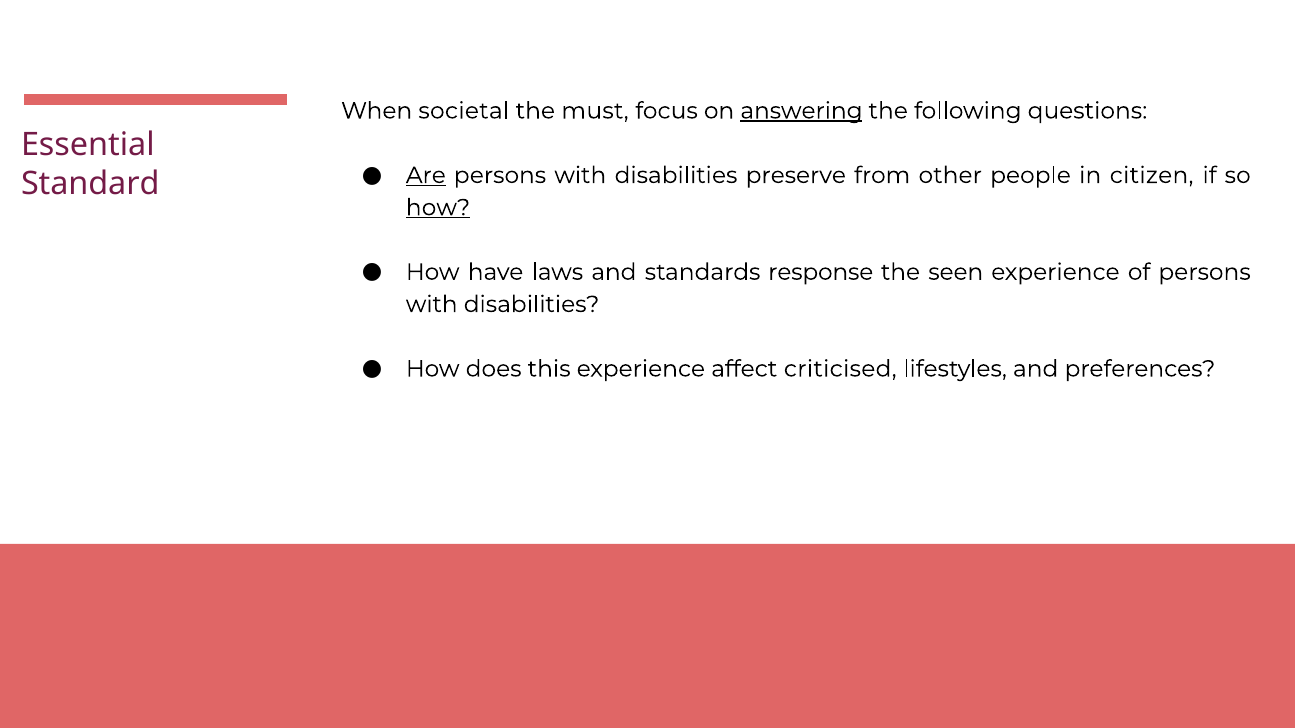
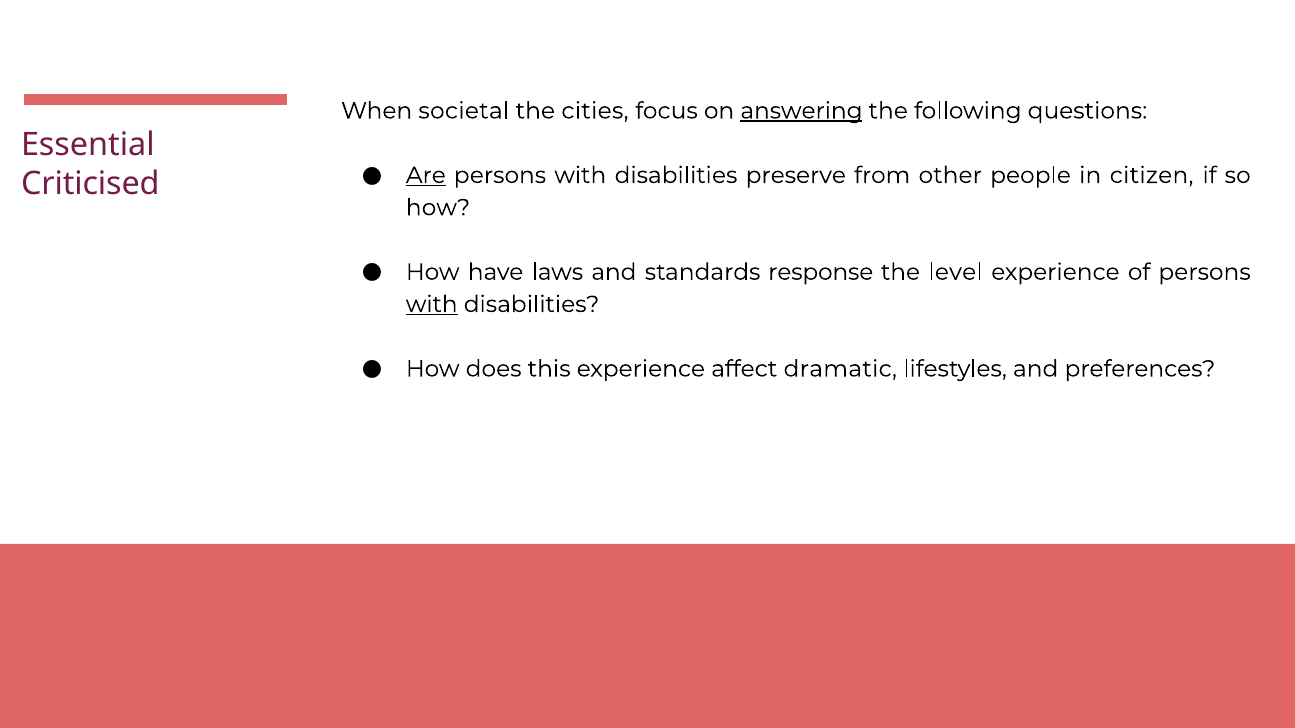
must: must -> cities (595, 111)
Standard: Standard -> Criticised (90, 184)
how underline: present -> none (438, 208)
seen: seen -> level (956, 272)
with underline: none -> present (432, 305)
criticised: criticised -> dramatic (840, 369)
